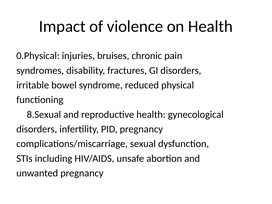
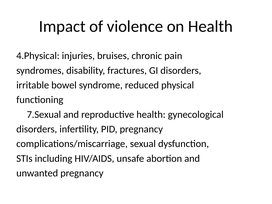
0.Physical: 0.Physical -> 4.Physical (38, 56)
8.Sexual: 8.Sexual -> 7.Sexual (44, 114)
